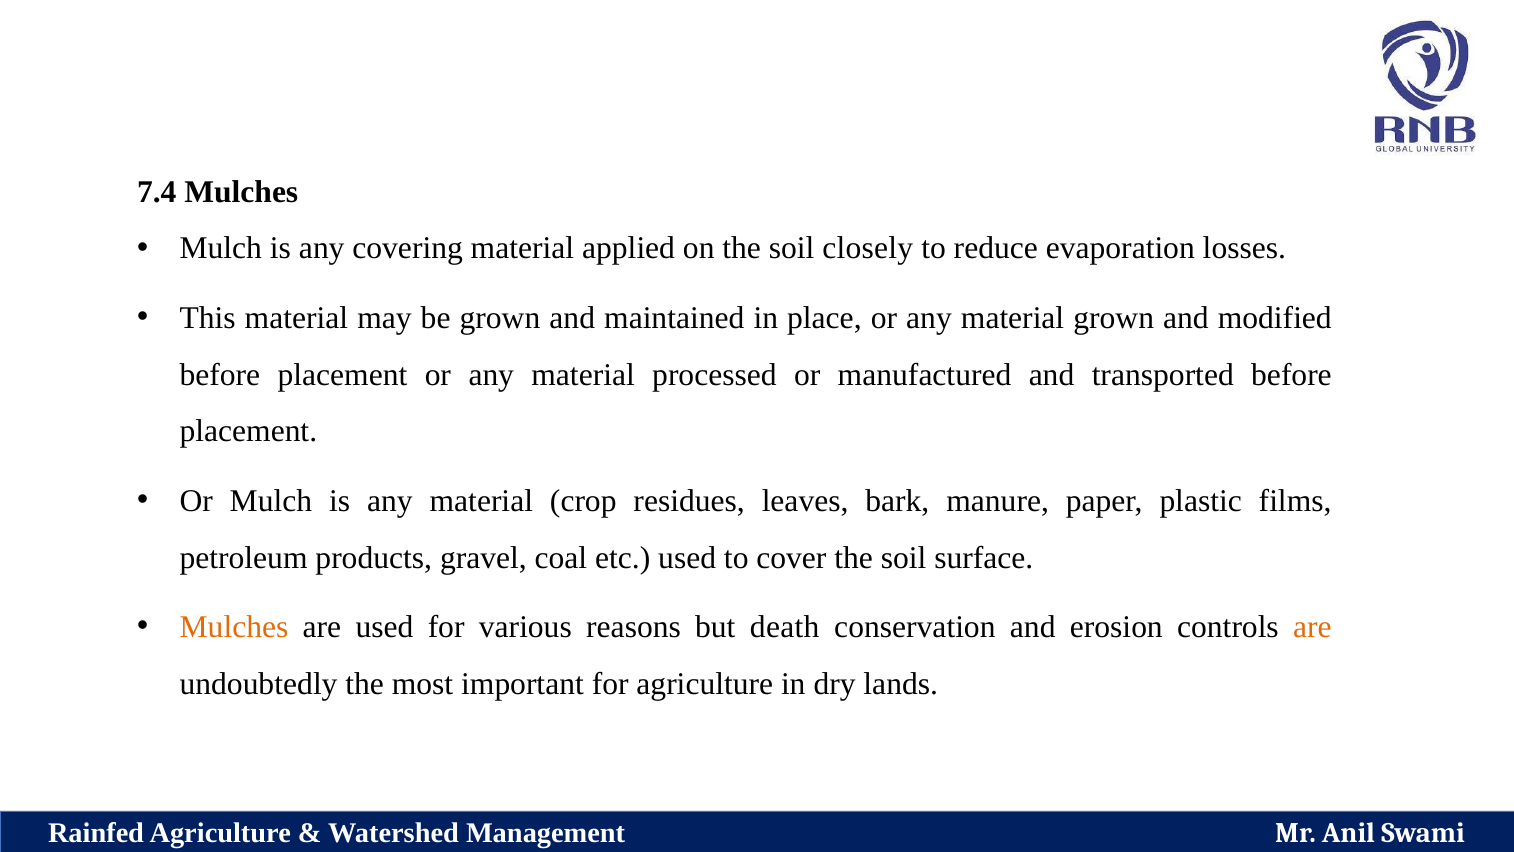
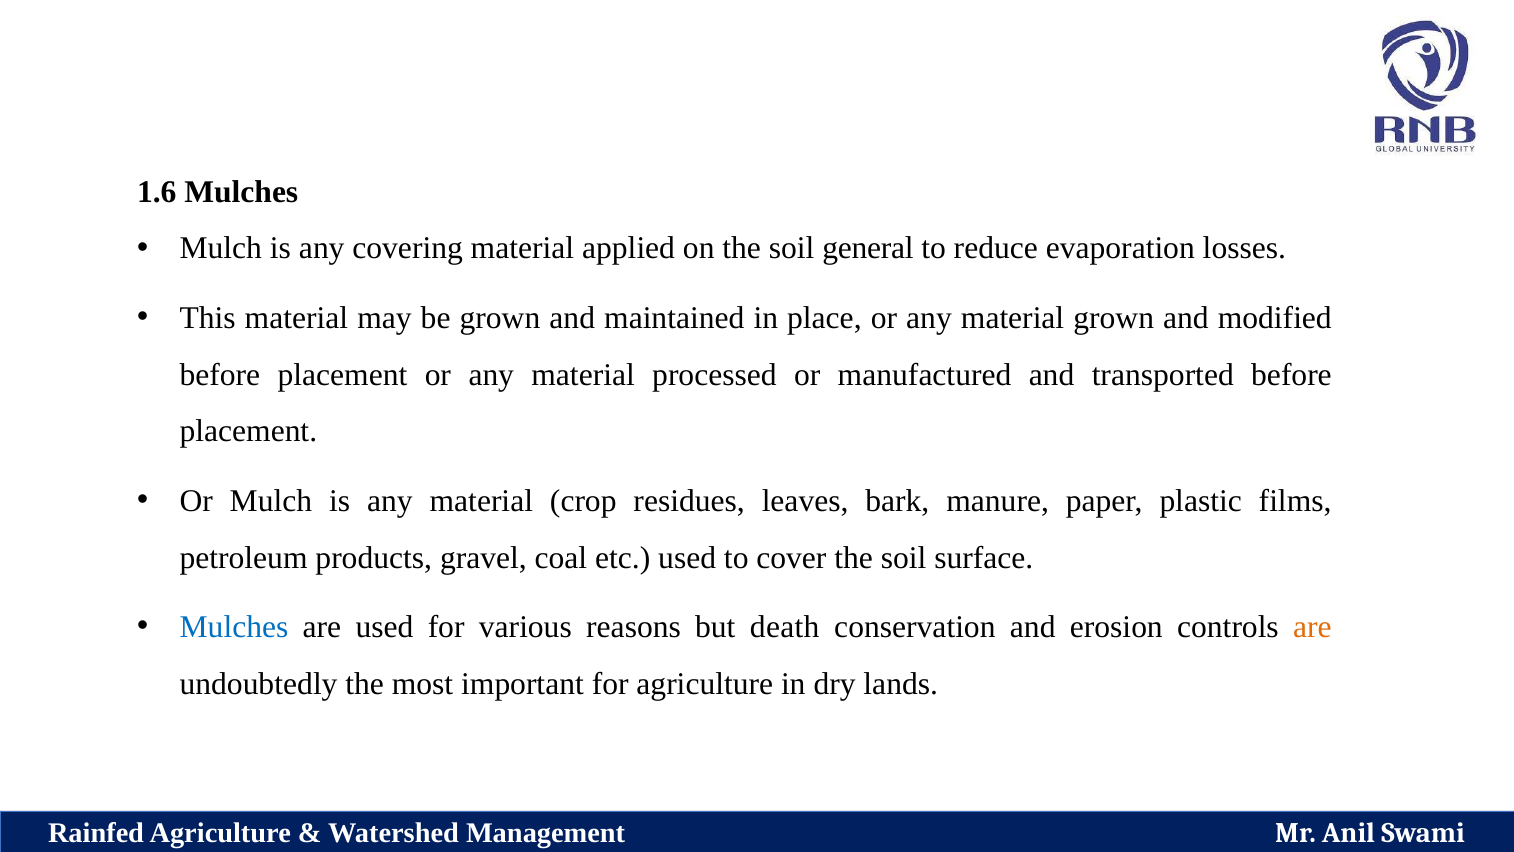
7.4: 7.4 -> 1.6 (157, 192)
closely: closely -> general (868, 248)
Mulches colour: orange -> blue (234, 627)
